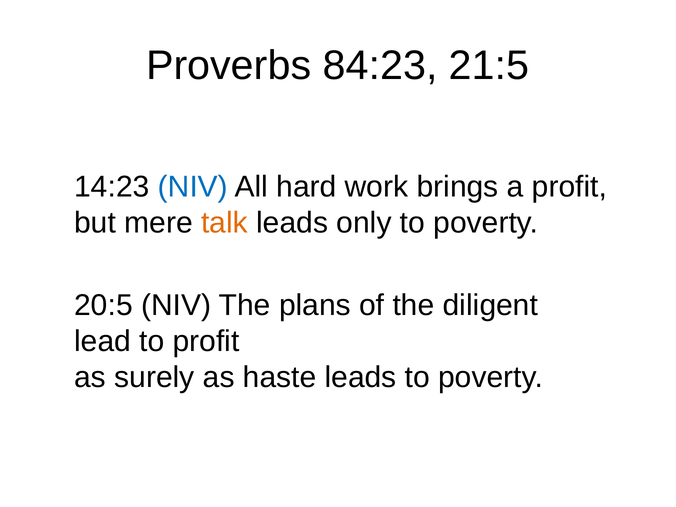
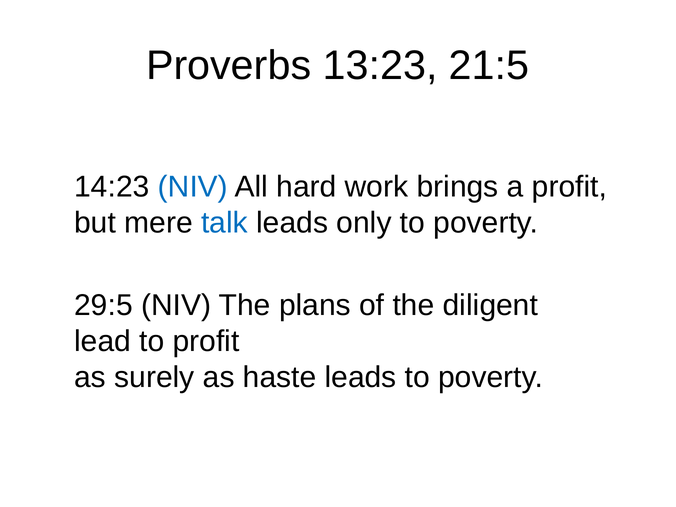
84:23: 84:23 -> 13:23 (380, 65)
talk colour: orange -> blue (225, 223)
20:5: 20:5 -> 29:5 (103, 305)
